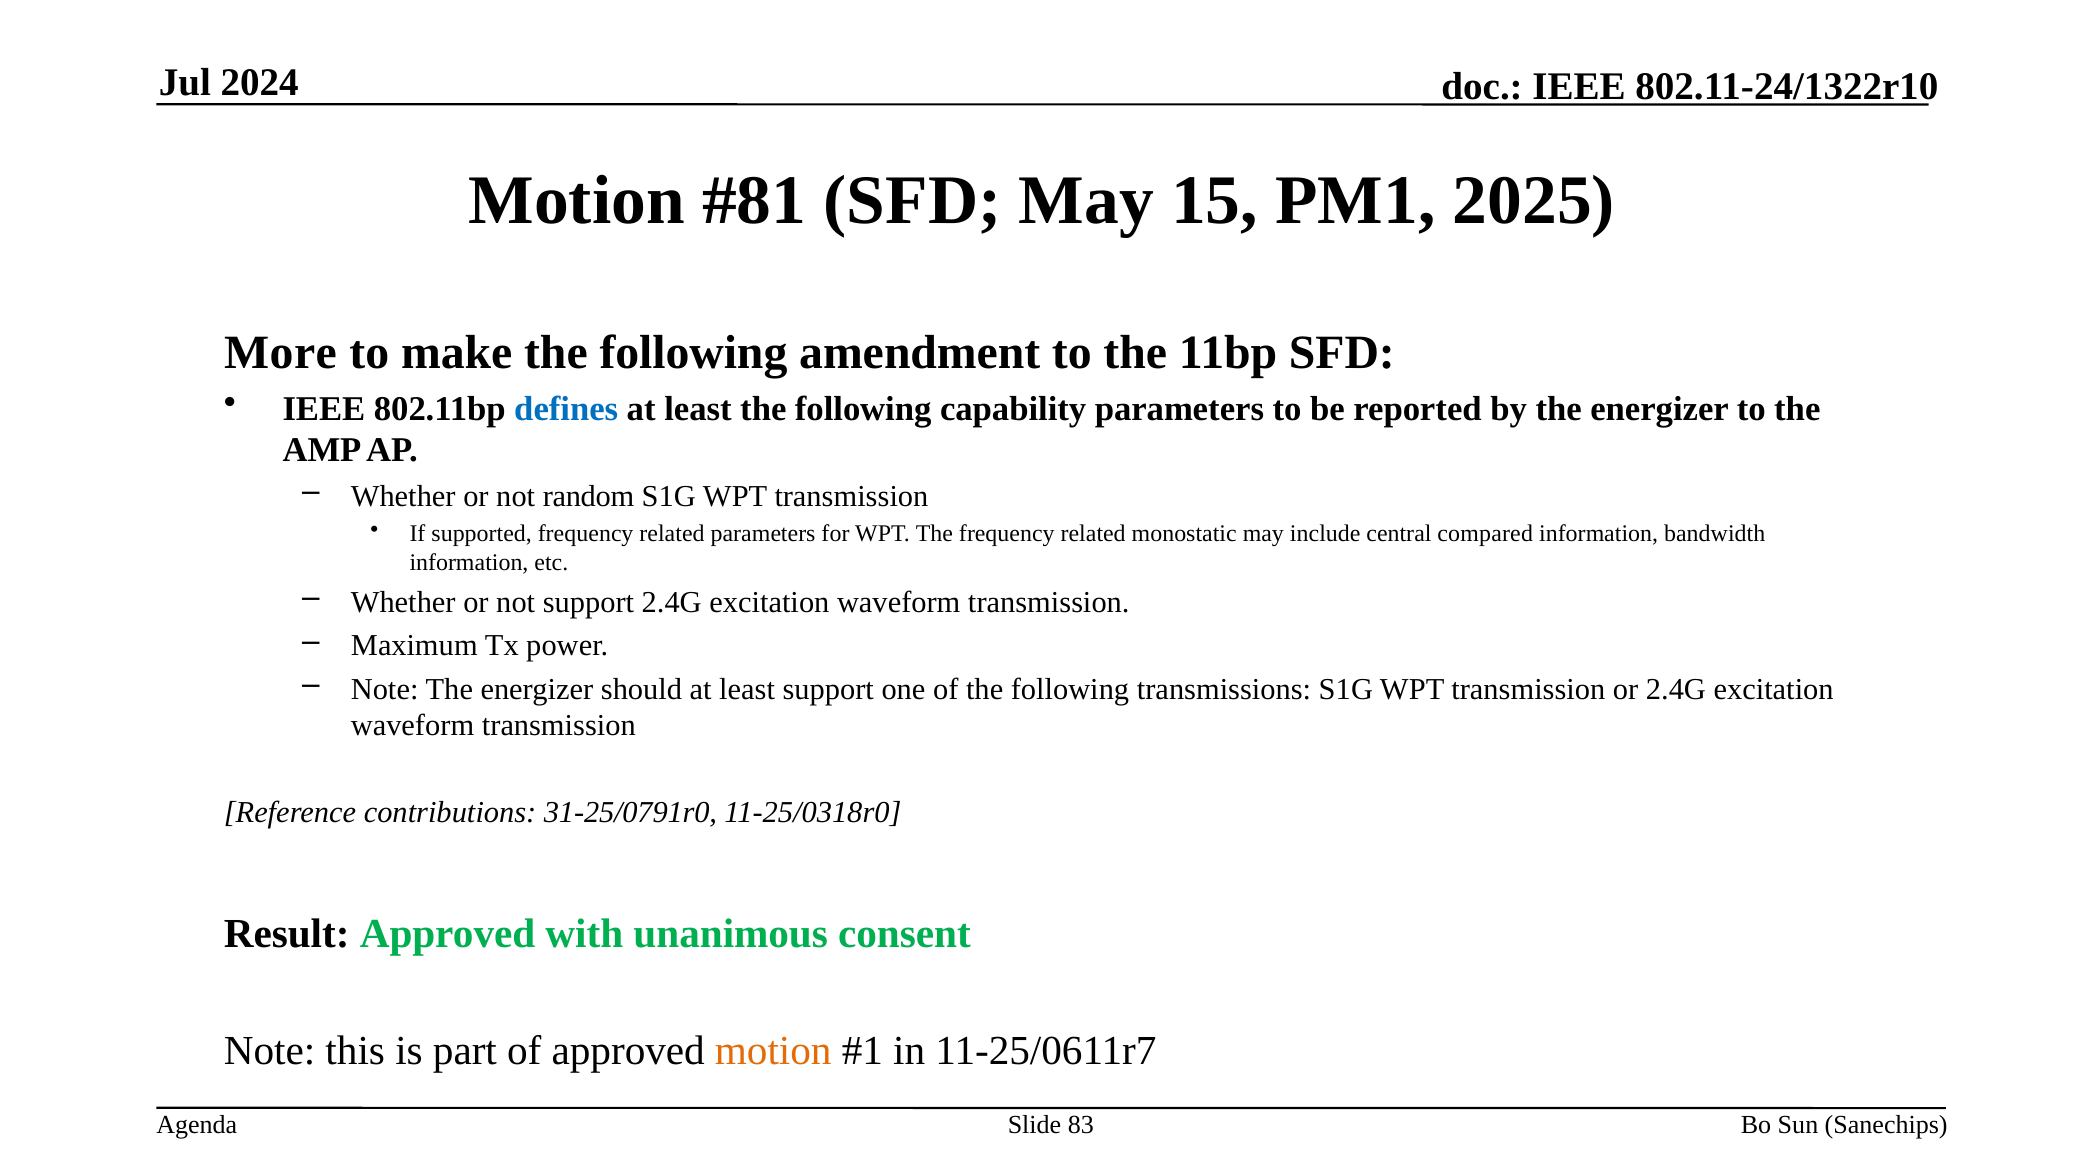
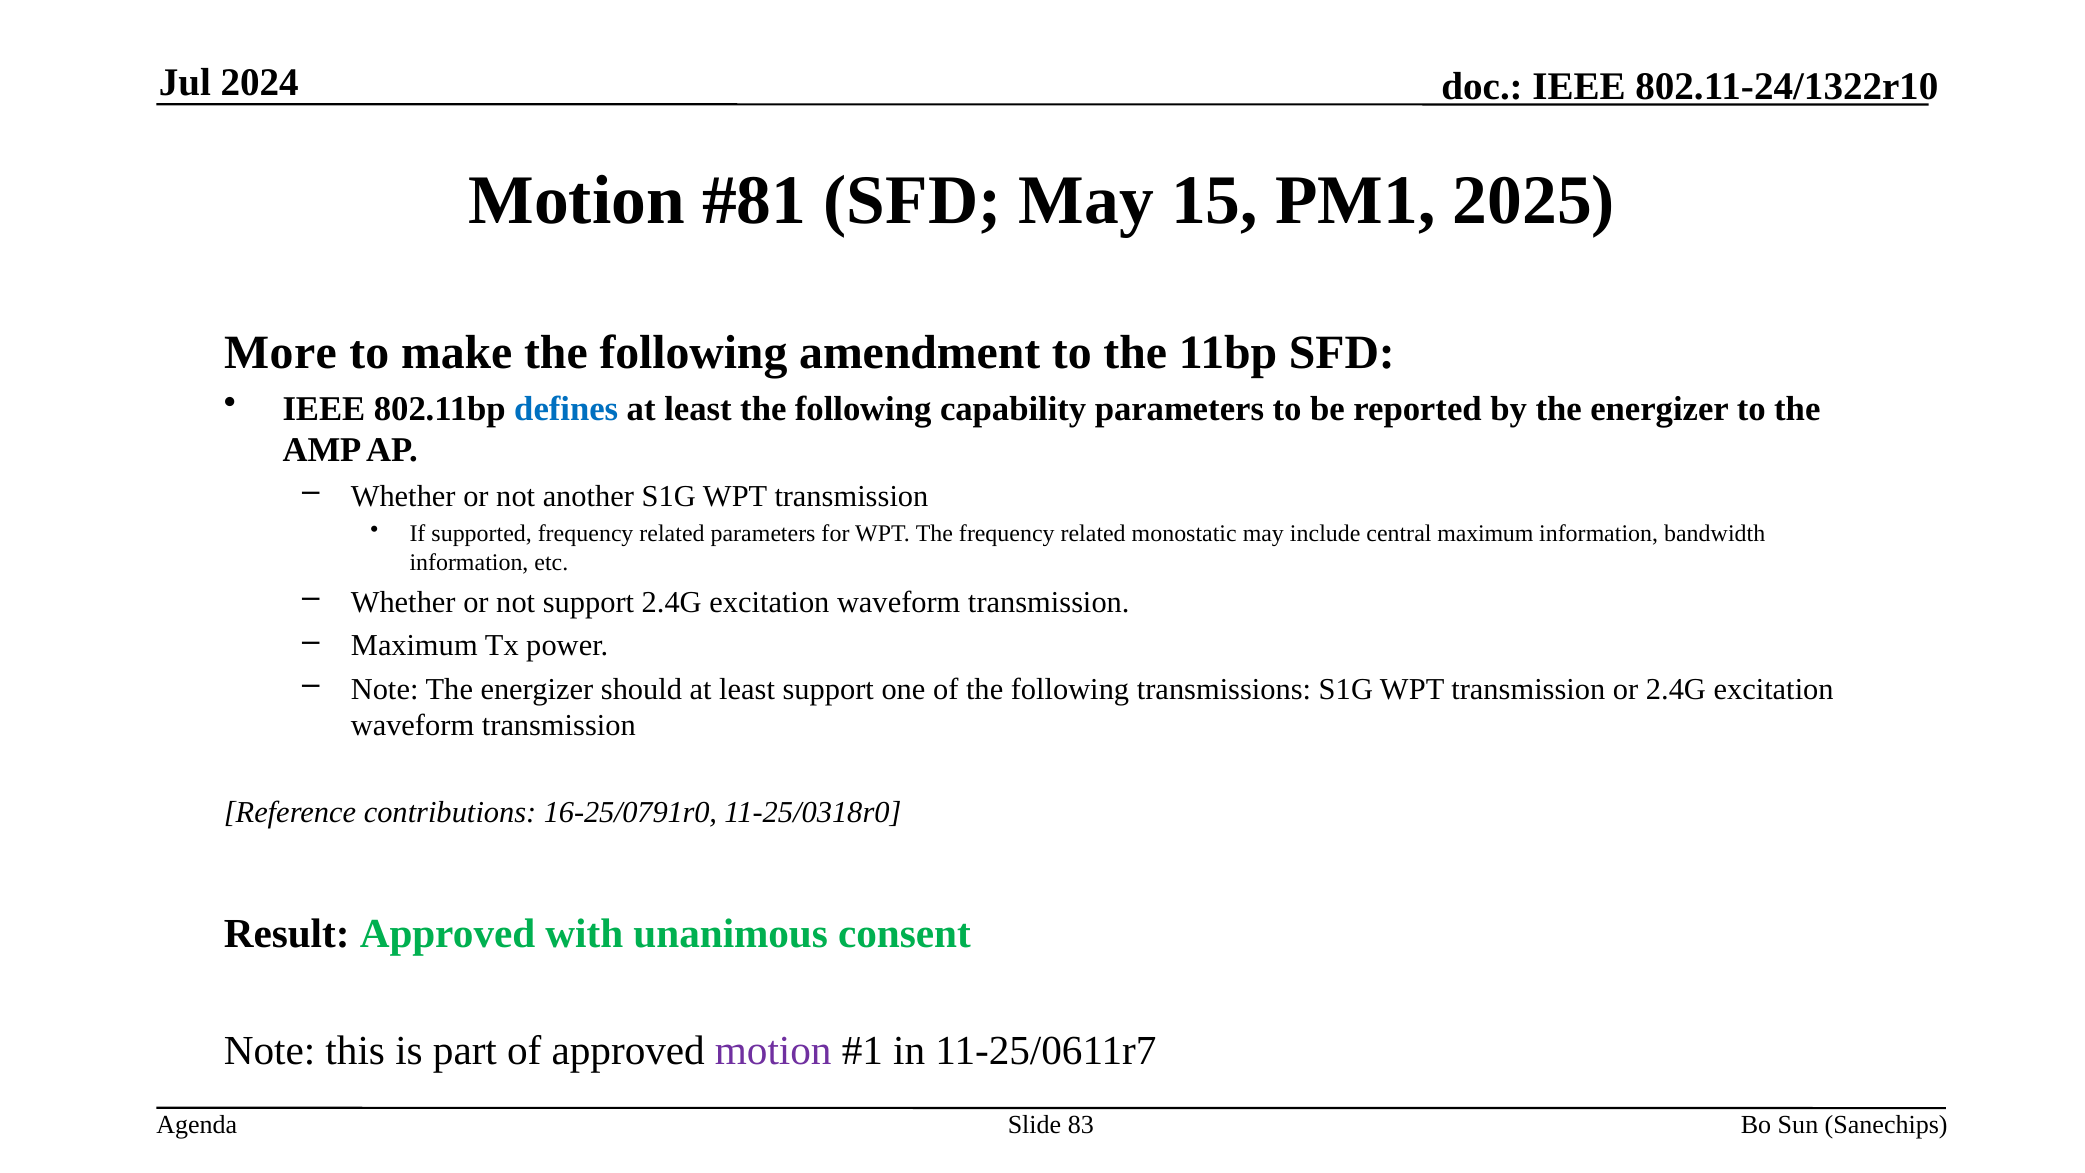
random: random -> another (588, 496)
central compared: compared -> maximum (1485, 534)
31-25/0791r0: 31-25/0791r0 -> 16-25/0791r0 (630, 813)
motion colour: orange -> purple (773, 1050)
